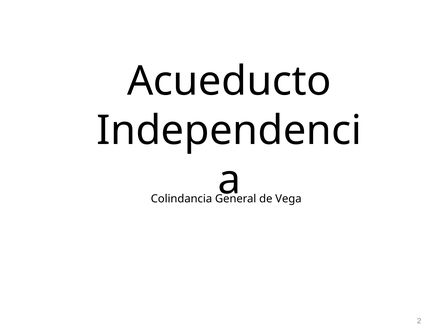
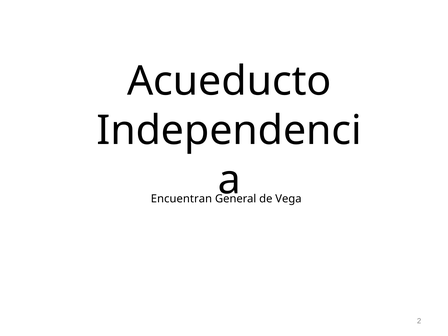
Colindancia: Colindancia -> Encuentran (181, 199)
